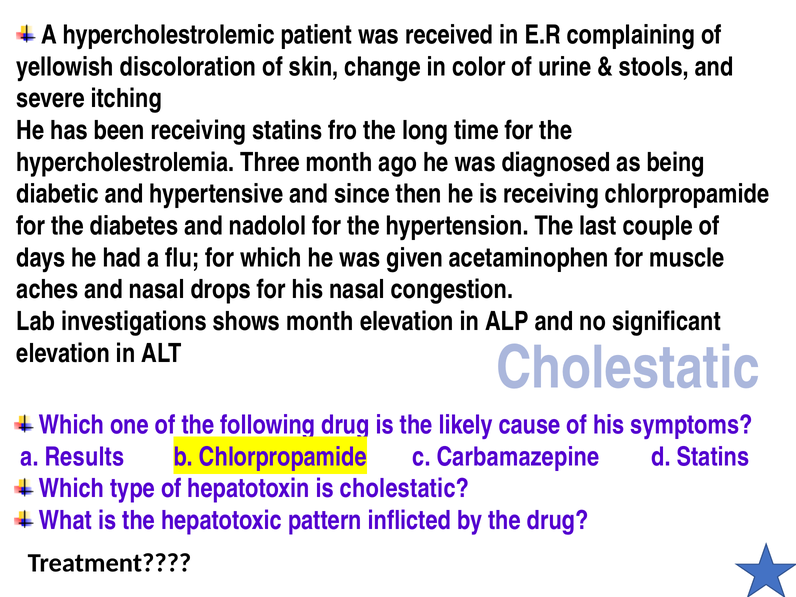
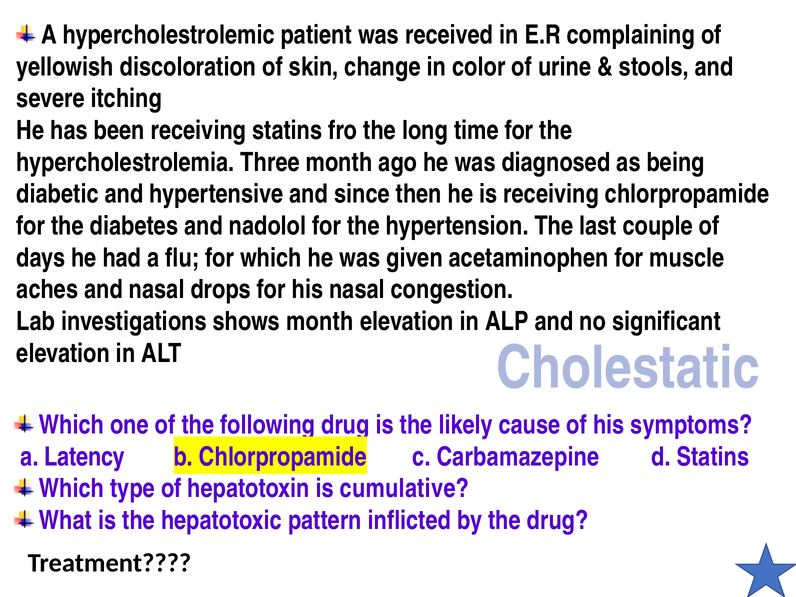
Results: Results -> Latency (85, 457)
is cholestatic: cholestatic -> cumulative (405, 489)
